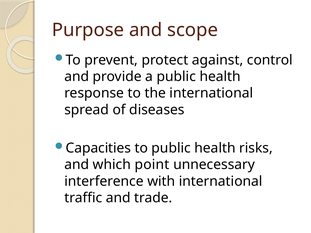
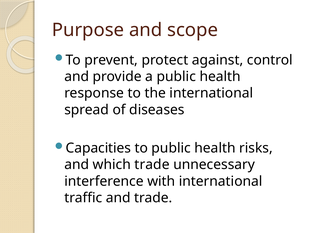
which point: point -> trade (152, 165)
